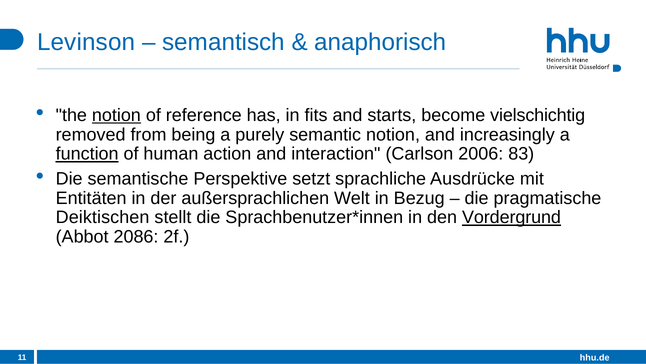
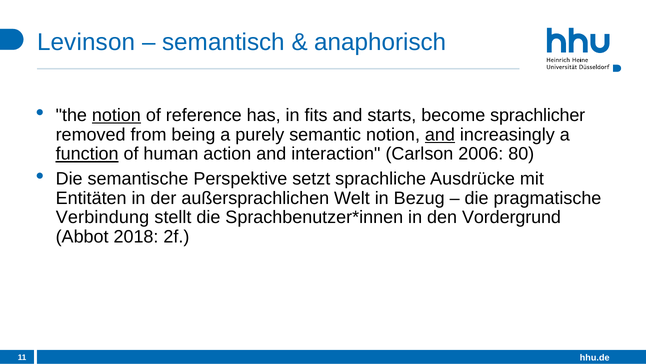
vielschichtig: vielschichtig -> sprachlicher (538, 115)
and underline: none -> present (440, 135)
83: 83 -> 80 (521, 154)
Deiktischen: Deiktischen -> Verbindung (103, 217)
Vordergrund underline: present -> none (512, 217)
2086: 2086 -> 2018 (136, 237)
